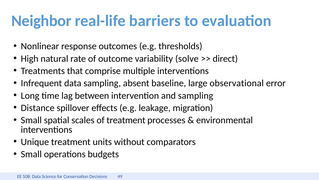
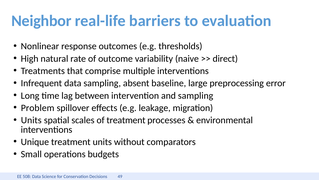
solve: solve -> naive (187, 58)
observational: observational -> preprocessing (237, 83)
Distance: Distance -> Problem (38, 108)
Small: Small -> Units (31, 120)
